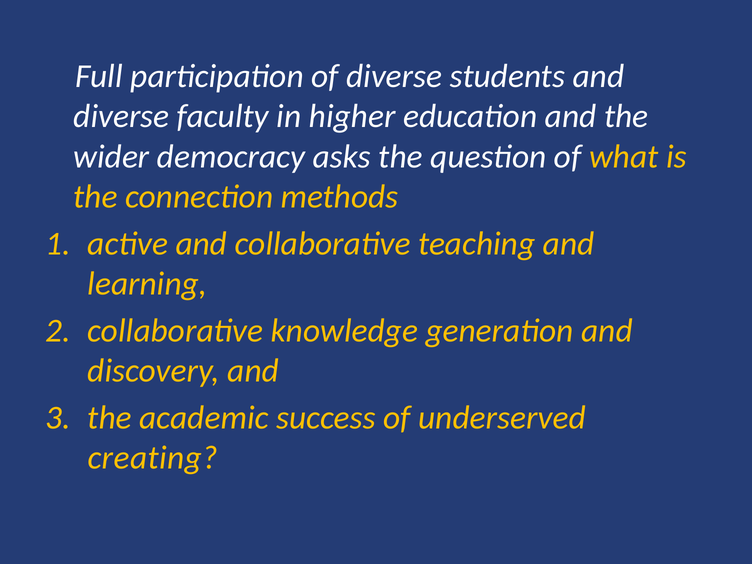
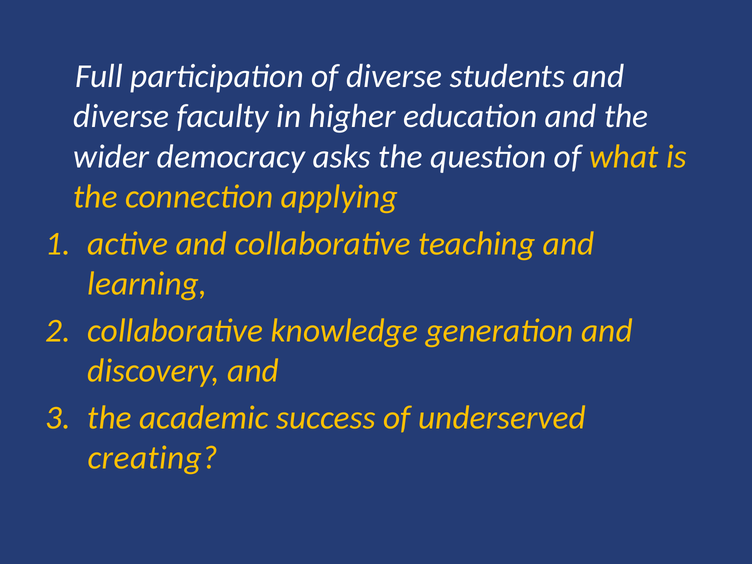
methods: methods -> applying (339, 197)
